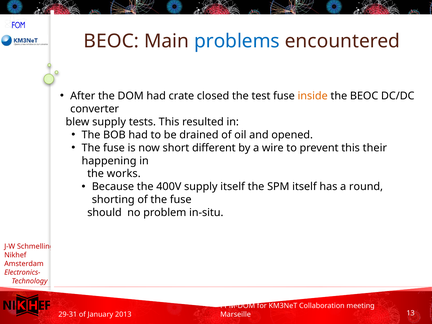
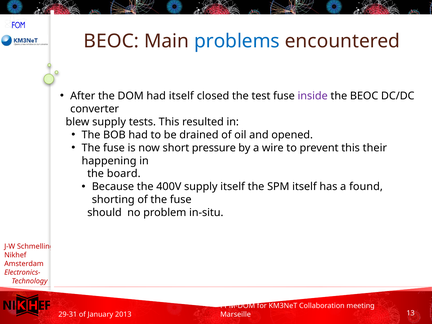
had crate: crate -> itself (181, 96)
inside colour: orange -> purple (313, 96)
different: different -> pressure (214, 148)
works: works -> board (124, 174)
round: round -> found (366, 187)
